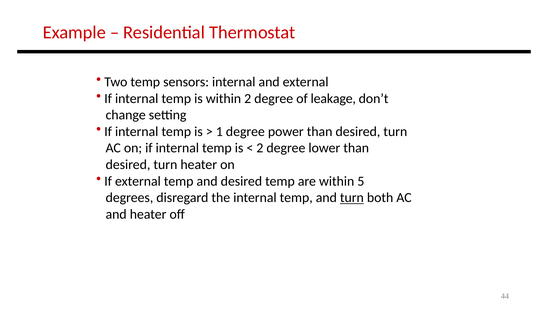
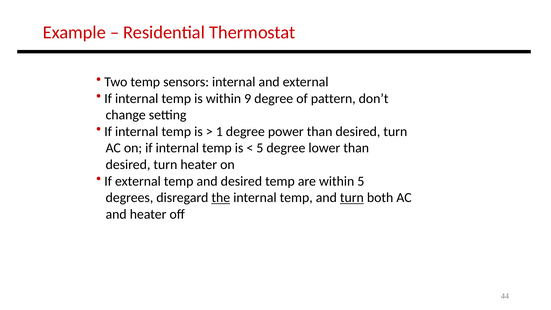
within 2: 2 -> 9 (248, 98)
leakage: leakage -> pattern (333, 98)
2: 2 -> 5 (260, 148)
the underline: none -> present (221, 198)
